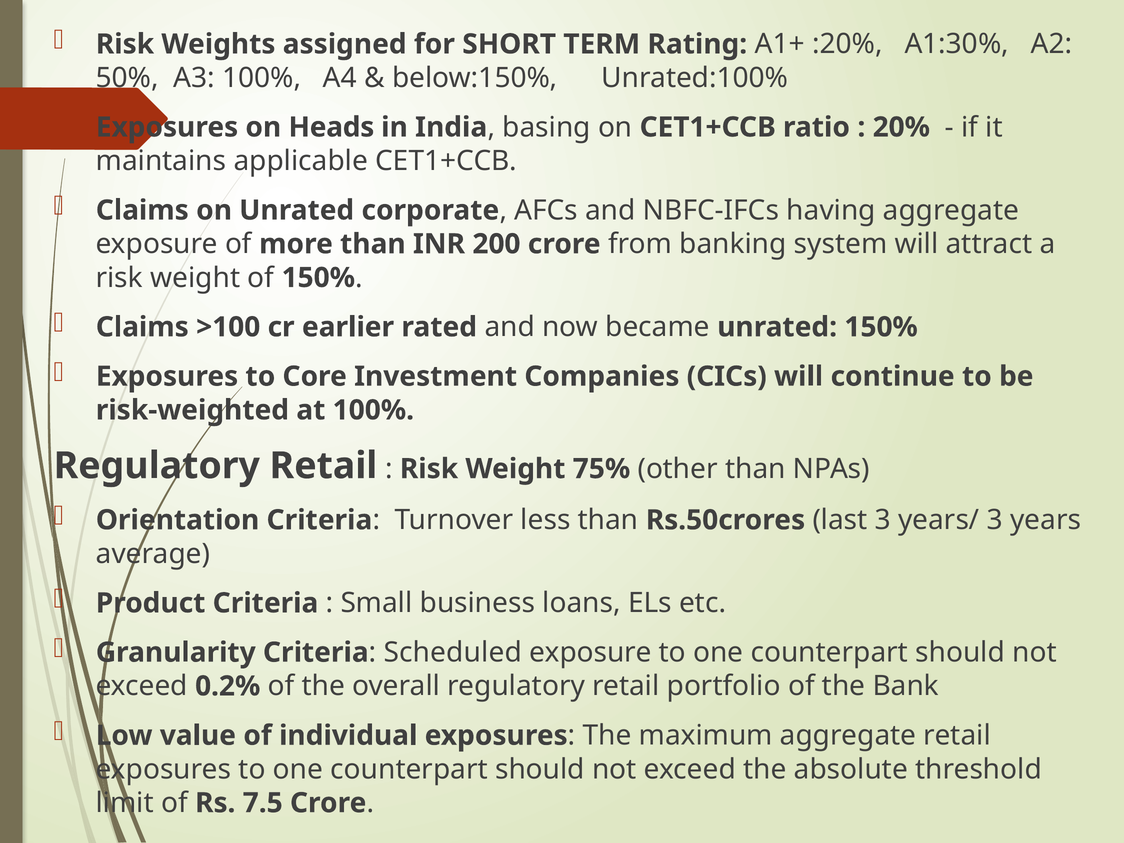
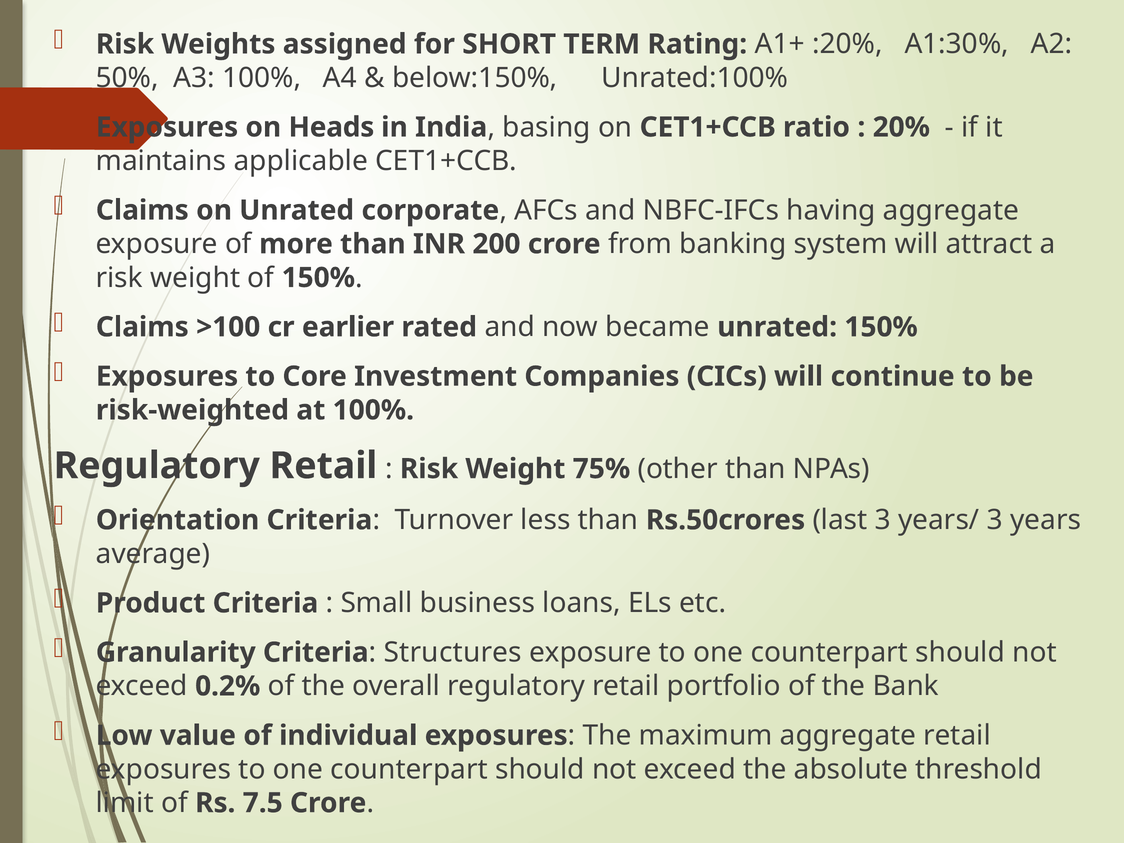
Scheduled: Scheduled -> Structures (453, 652)
